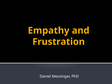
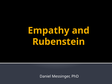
Frustration: Frustration -> Rubenstein (59, 42)
